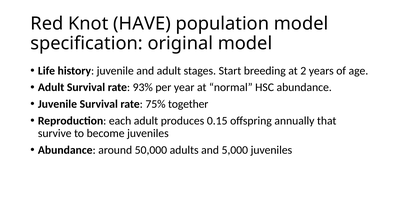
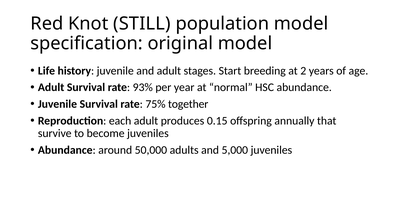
HAVE: HAVE -> STILL (142, 24)
